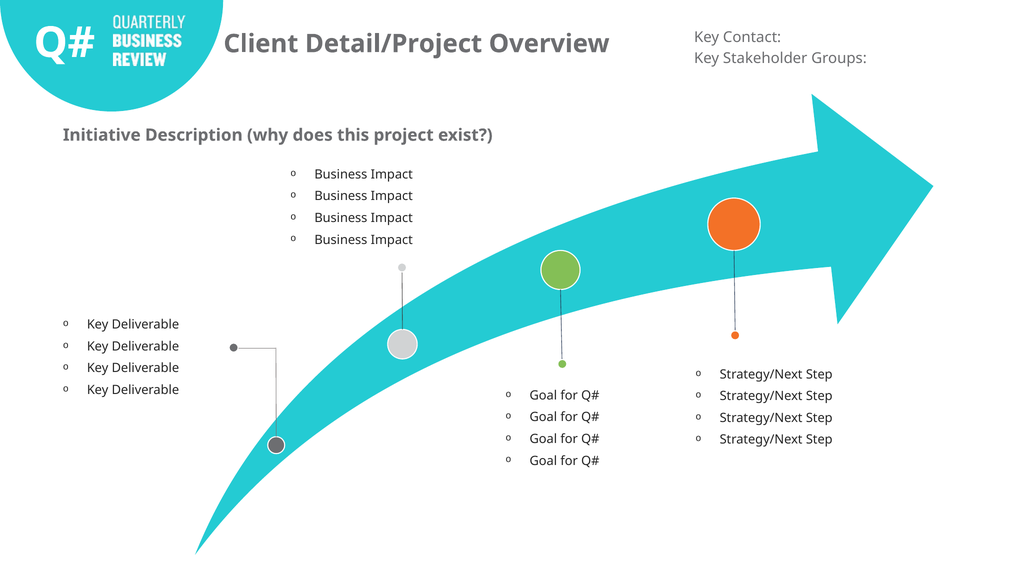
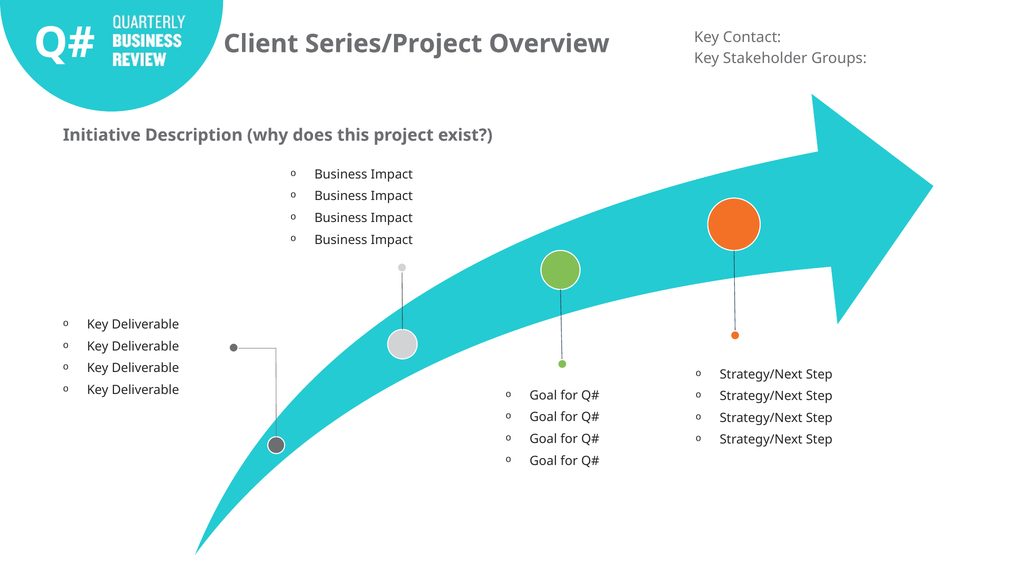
Detail/Project: Detail/Project -> Series/Project (394, 44)
